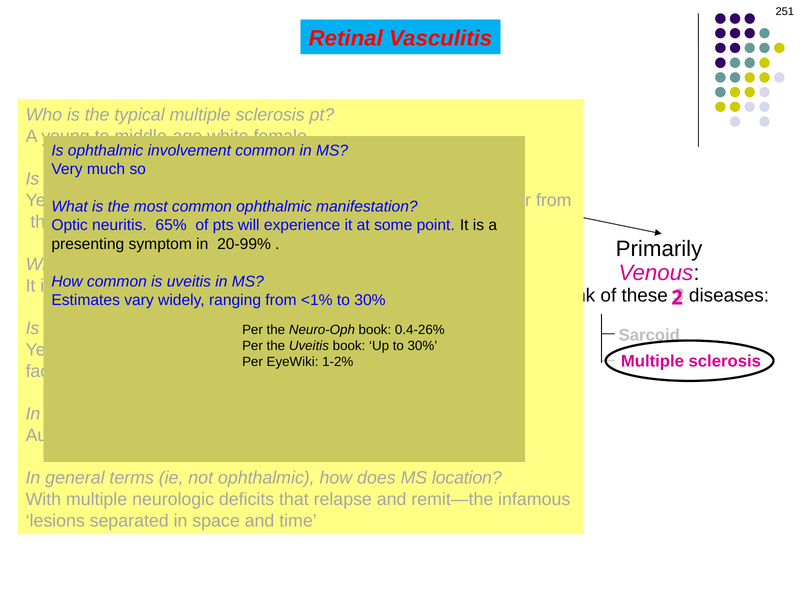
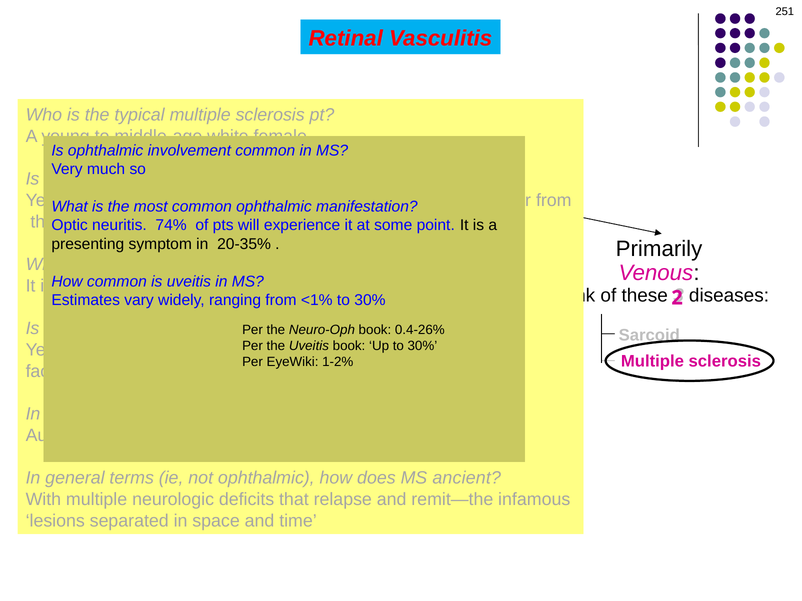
65%: 65% -> 74% (171, 225)
20-99%: 20-99% -> 20-35% (244, 244)
location: location -> ancient (467, 478)
